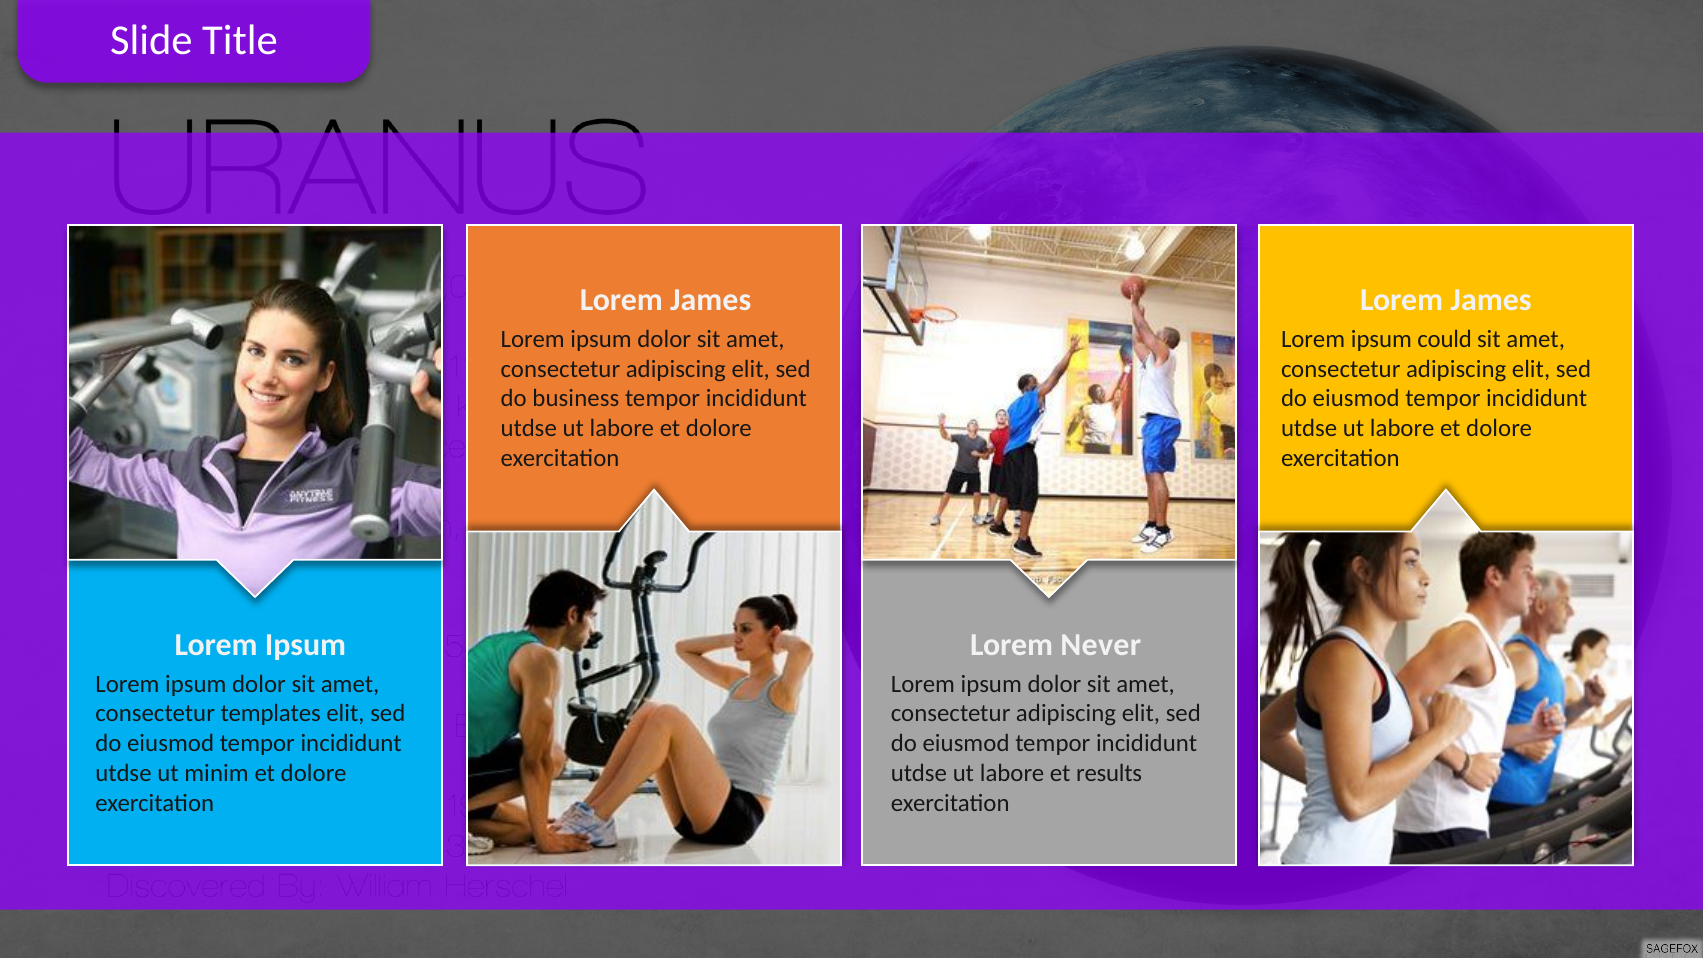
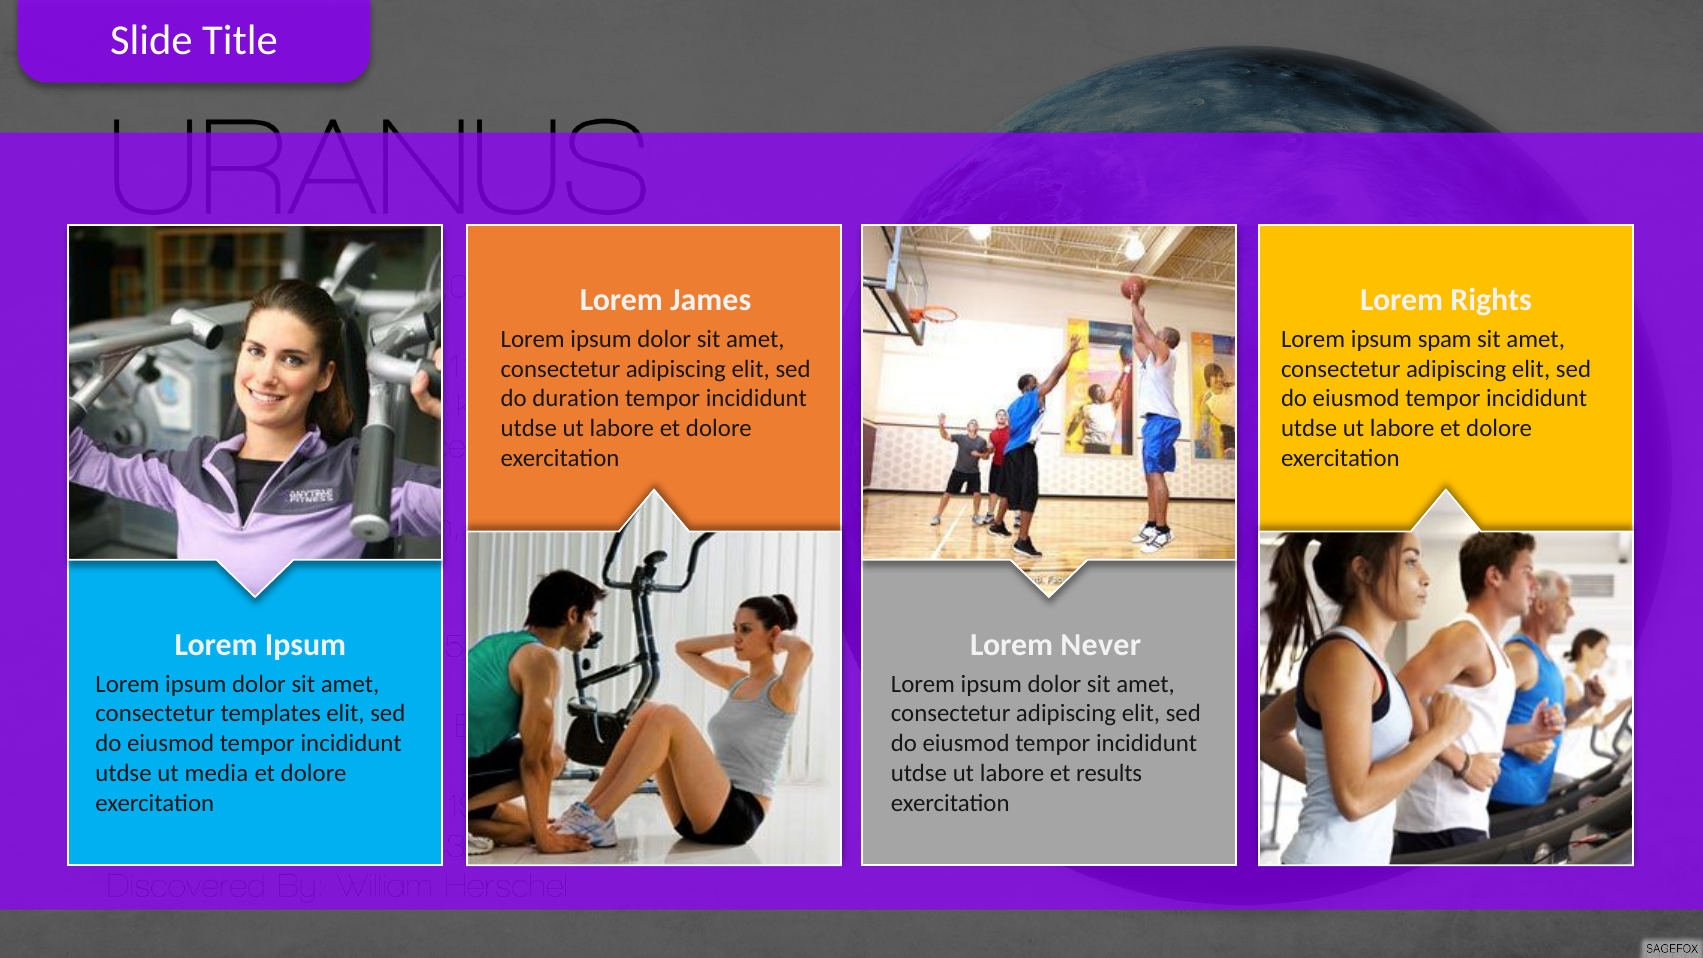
James: James -> Rights (1491, 300)
could: could -> spam (1445, 339)
business: business -> duration (576, 399)
minim: minim -> media (216, 773)
